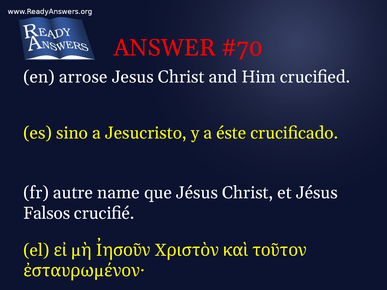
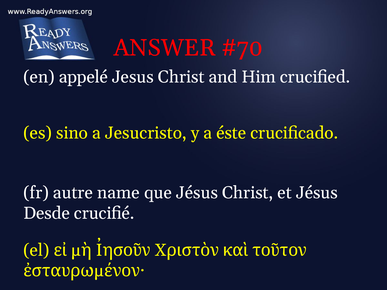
arrose: arrose -> appelé (83, 77)
Falsos: Falsos -> Desde (47, 213)
